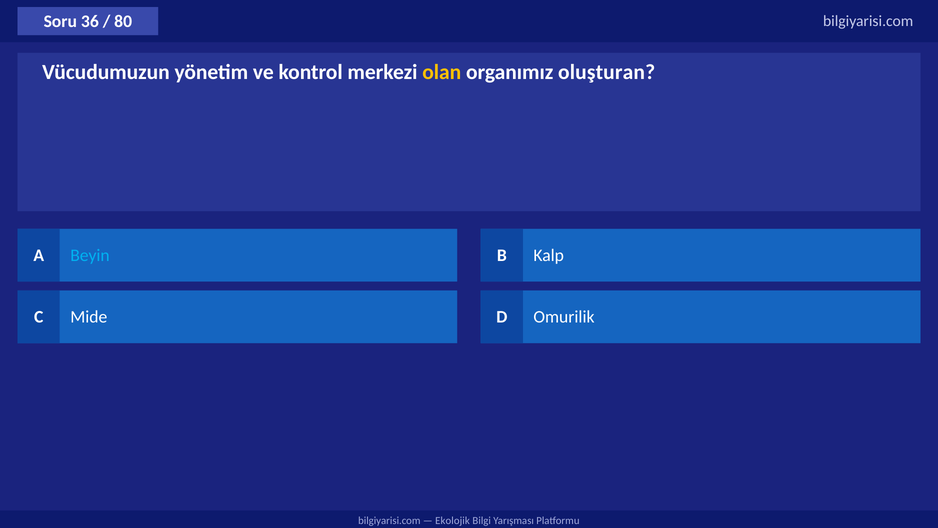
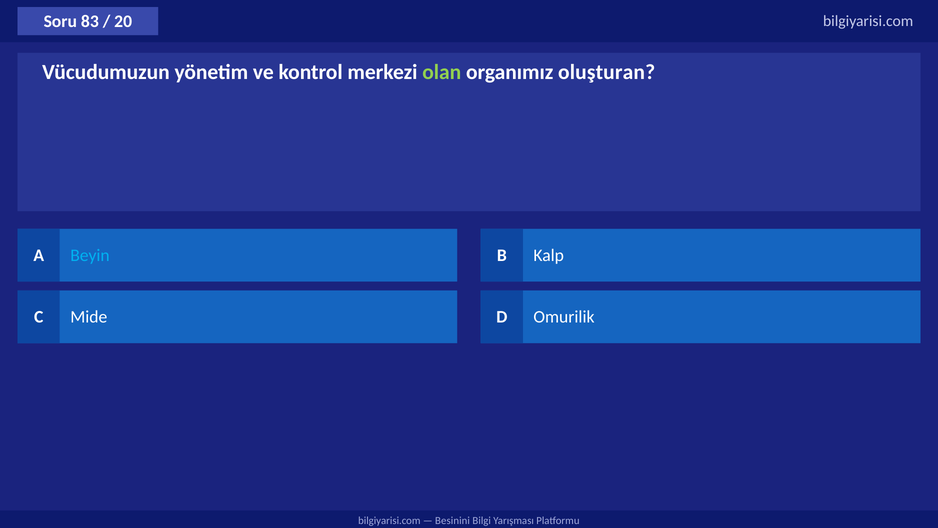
36: 36 -> 83 (90, 21)
80: 80 -> 20 (123, 21)
olan colour: yellow -> light green (442, 72)
Ekolojik: Ekolojik -> Besinini (453, 520)
